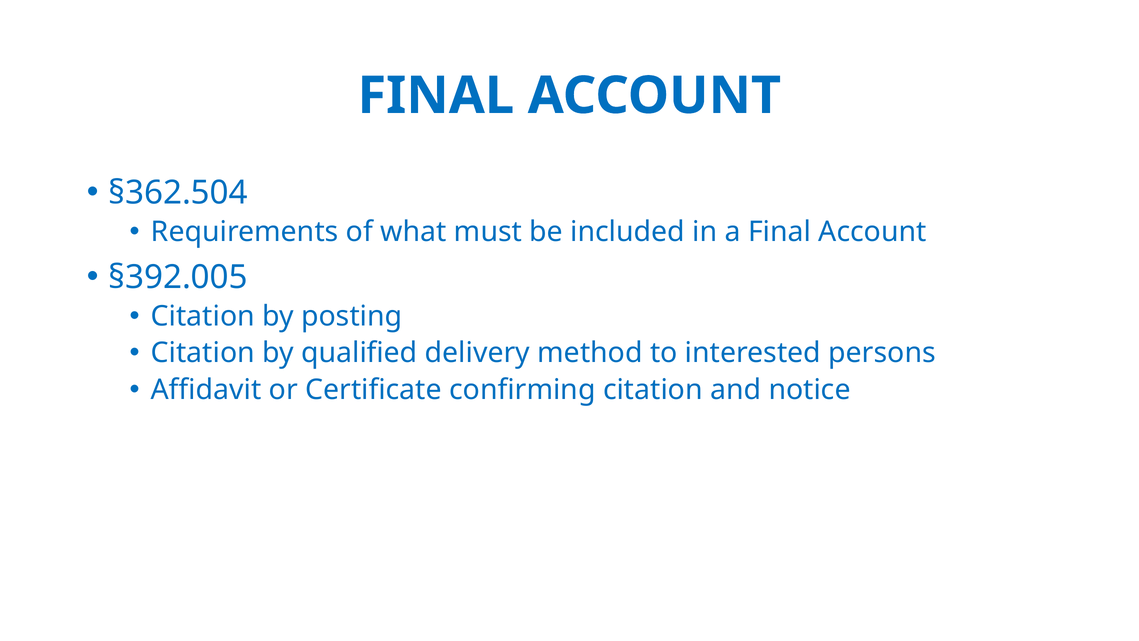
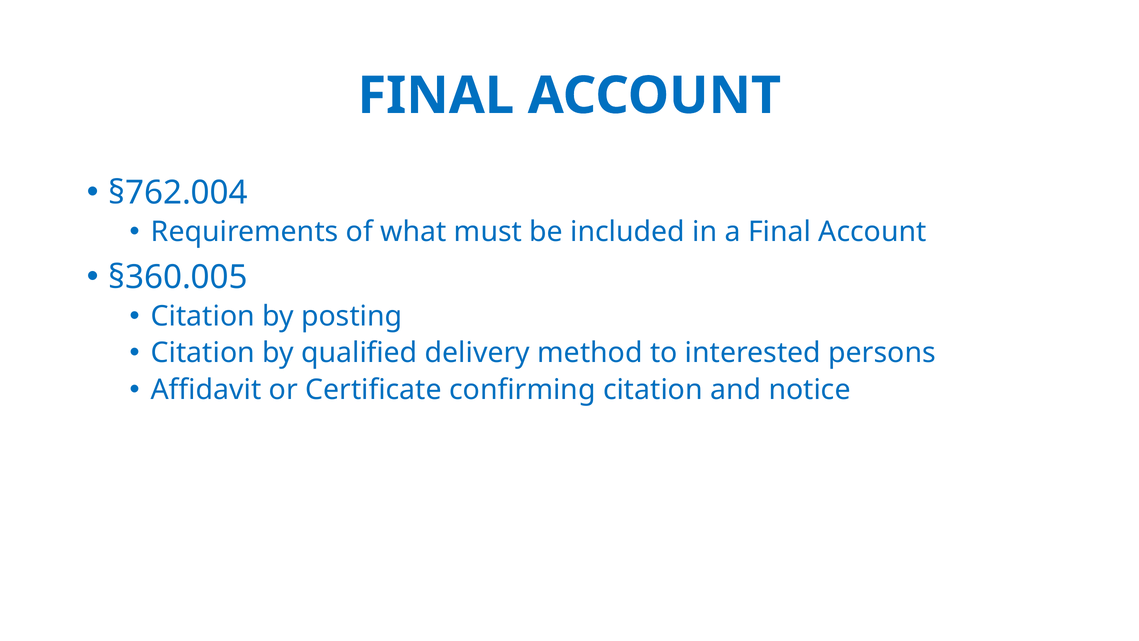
§362.504: §362.504 -> §762.004 (178, 193)
§392.005: §392.005 -> §360.005 (178, 277)
